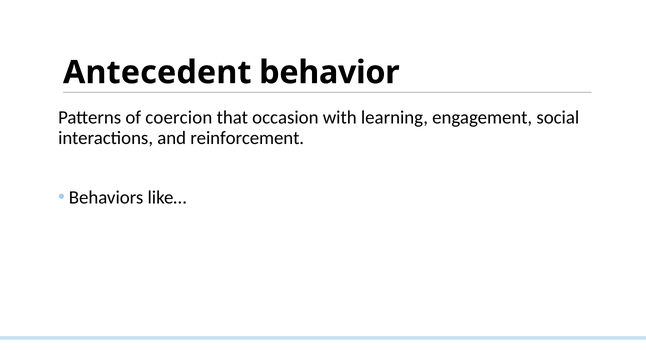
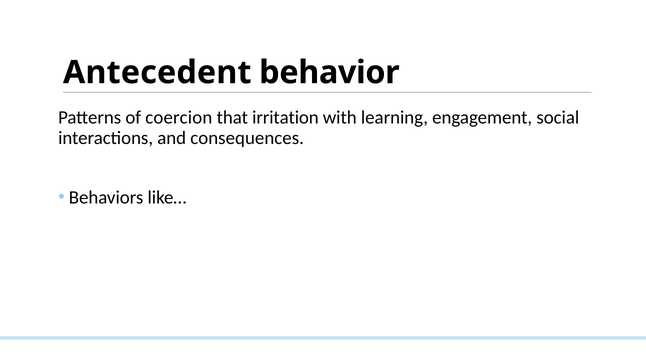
occasion: occasion -> irritation (285, 117)
reinforcement: reinforcement -> consequences (247, 138)
